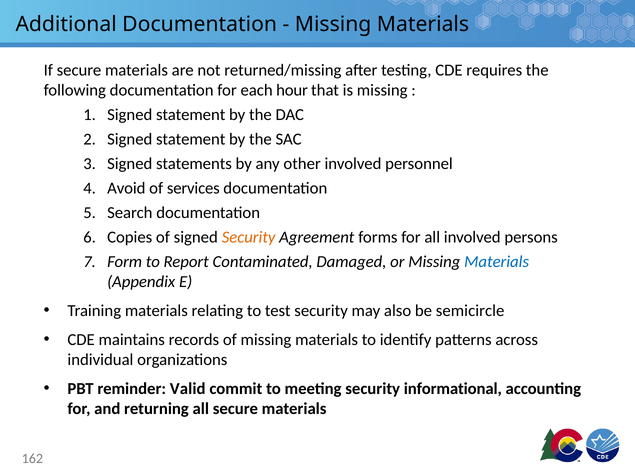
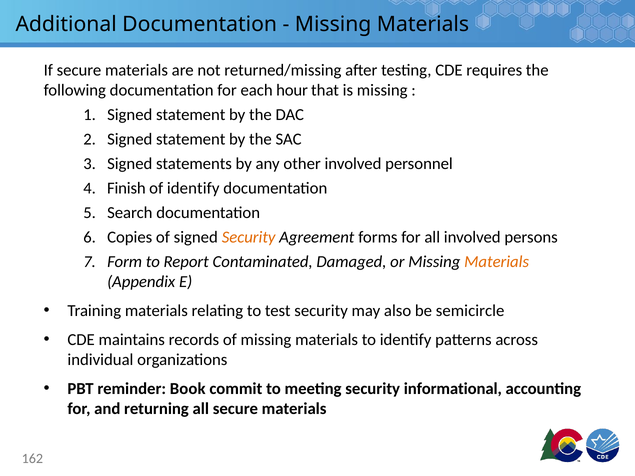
Avoid: Avoid -> Finish (126, 188)
of services: services -> identify (193, 188)
Materials colour: blue -> orange (497, 262)
Valid: Valid -> Book (188, 389)
